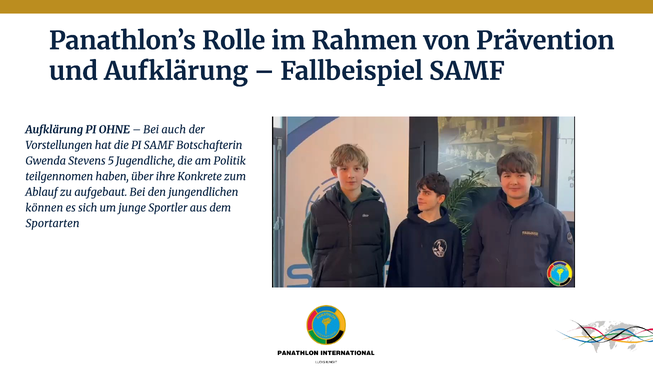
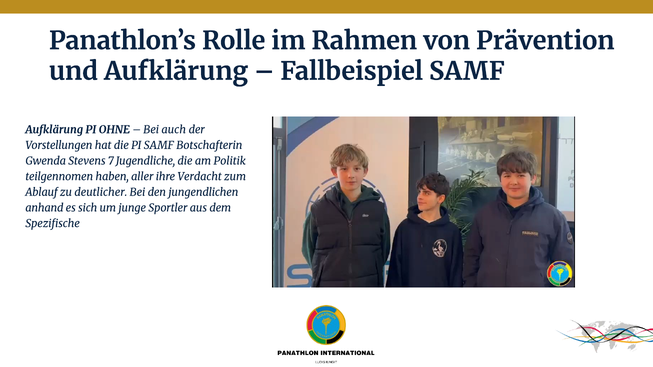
5: 5 -> 7 (111, 161)
über: über -> aller (142, 177)
Konkrete: Konkrete -> Verdacht (200, 177)
aufgebaut: aufgebaut -> deutlicher (101, 192)
können: können -> anhand (44, 208)
Sportarten: Sportarten -> Spezifische (53, 224)
